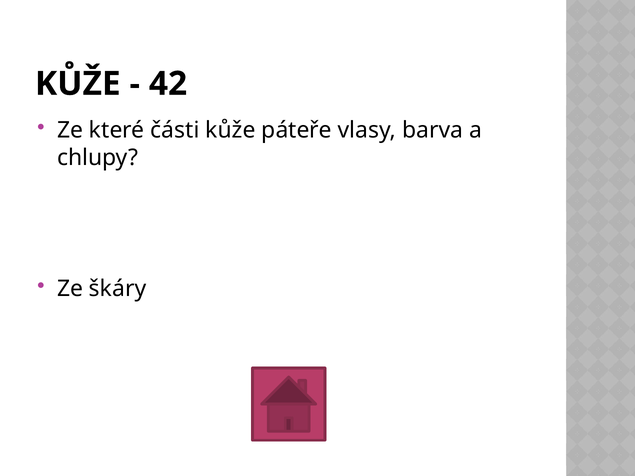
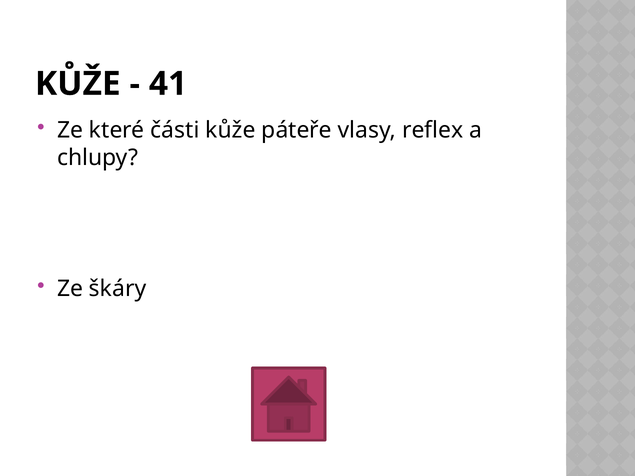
42: 42 -> 41 (168, 84)
barva: barva -> reflex (433, 130)
